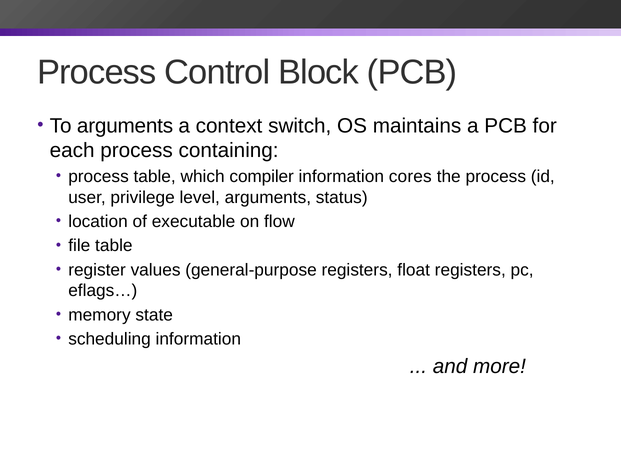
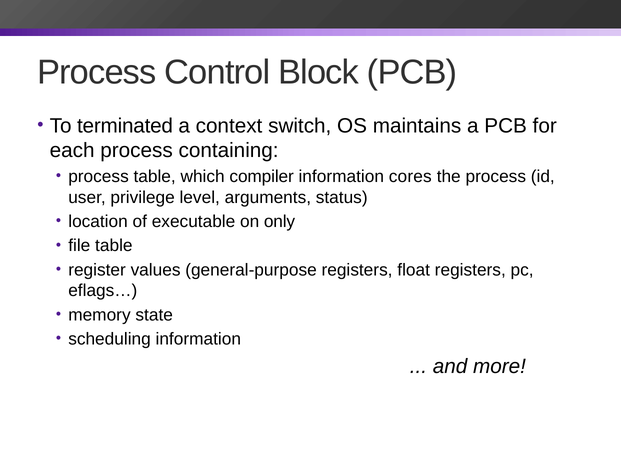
To arguments: arguments -> terminated (125, 126)
flow: flow -> only (280, 221)
